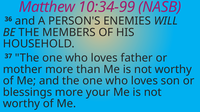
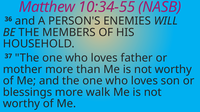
10:34-99: 10:34-99 -> 10:34-55 (107, 7)
your: your -> walk (98, 93)
